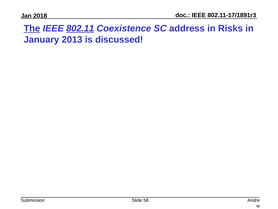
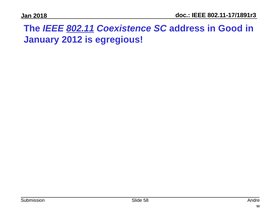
The underline: present -> none (32, 28)
Risks: Risks -> Good (230, 28)
2013: 2013 -> 2012 (72, 40)
discussed: discussed -> egregious (119, 40)
